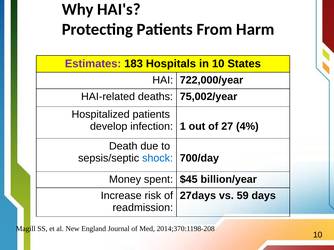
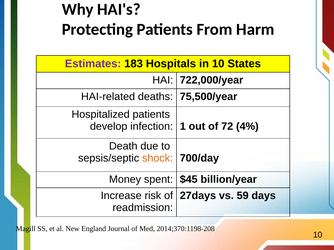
75,002/year: 75,002/year -> 75,500/year (209, 97)
27: 27 -> 72 (227, 127)
shock colour: blue -> orange (158, 158)
